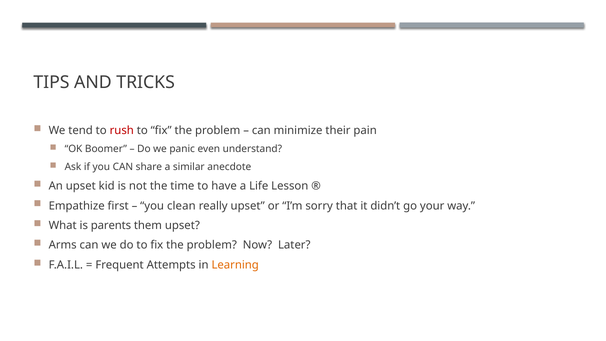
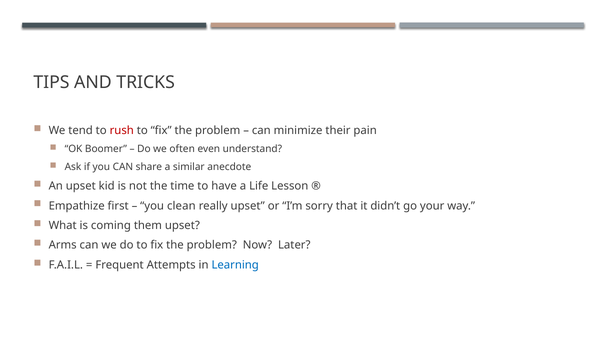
panic: panic -> often (182, 149)
parents: parents -> coming (111, 225)
Learning colour: orange -> blue (235, 265)
